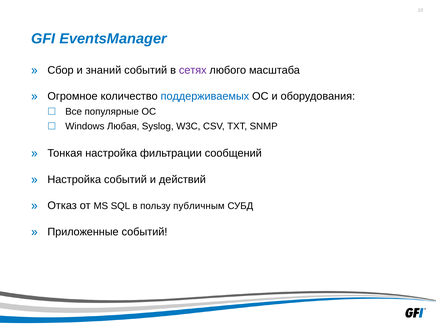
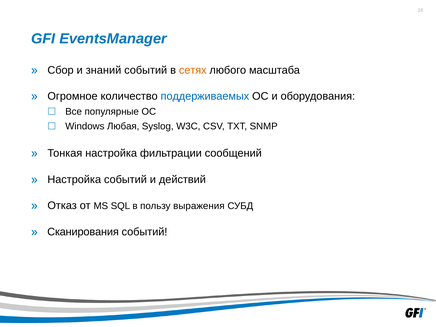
сетях colour: purple -> orange (193, 70)
публичным: публичным -> выражения (199, 206)
Приложенные: Приложенные -> Сканирования (83, 232)
